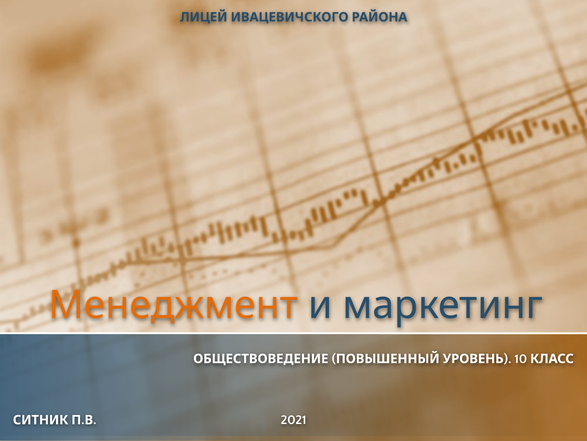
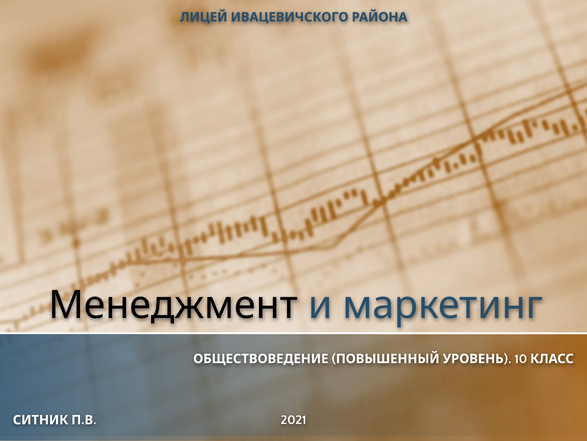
Менеджмент colour: orange -> black (173, 305)
